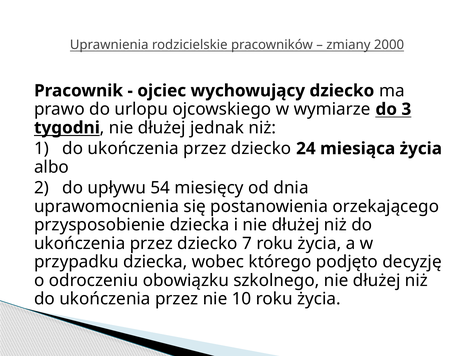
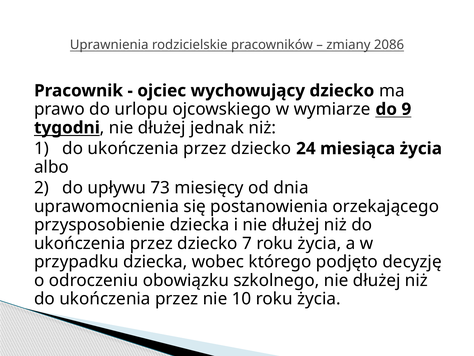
2000: 2000 -> 2086 (389, 45)
3: 3 -> 9 (406, 109)
54: 54 -> 73 (160, 188)
